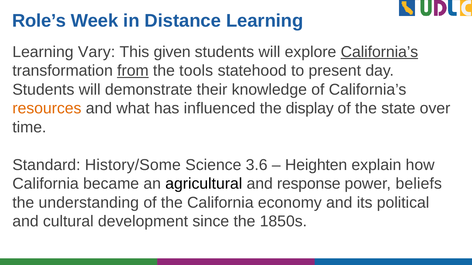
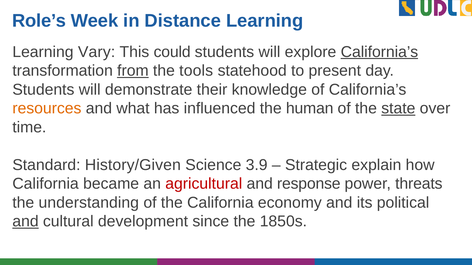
given: given -> could (172, 52)
display: display -> human (310, 109)
state underline: none -> present (398, 109)
History/Some: History/Some -> History/Given (133, 165)
3.6: 3.6 -> 3.9 (257, 165)
Heighten: Heighten -> Strategic (316, 165)
agricultural colour: black -> red (204, 184)
beliefs: beliefs -> threats (419, 184)
and underline: none -> present (25, 222)
